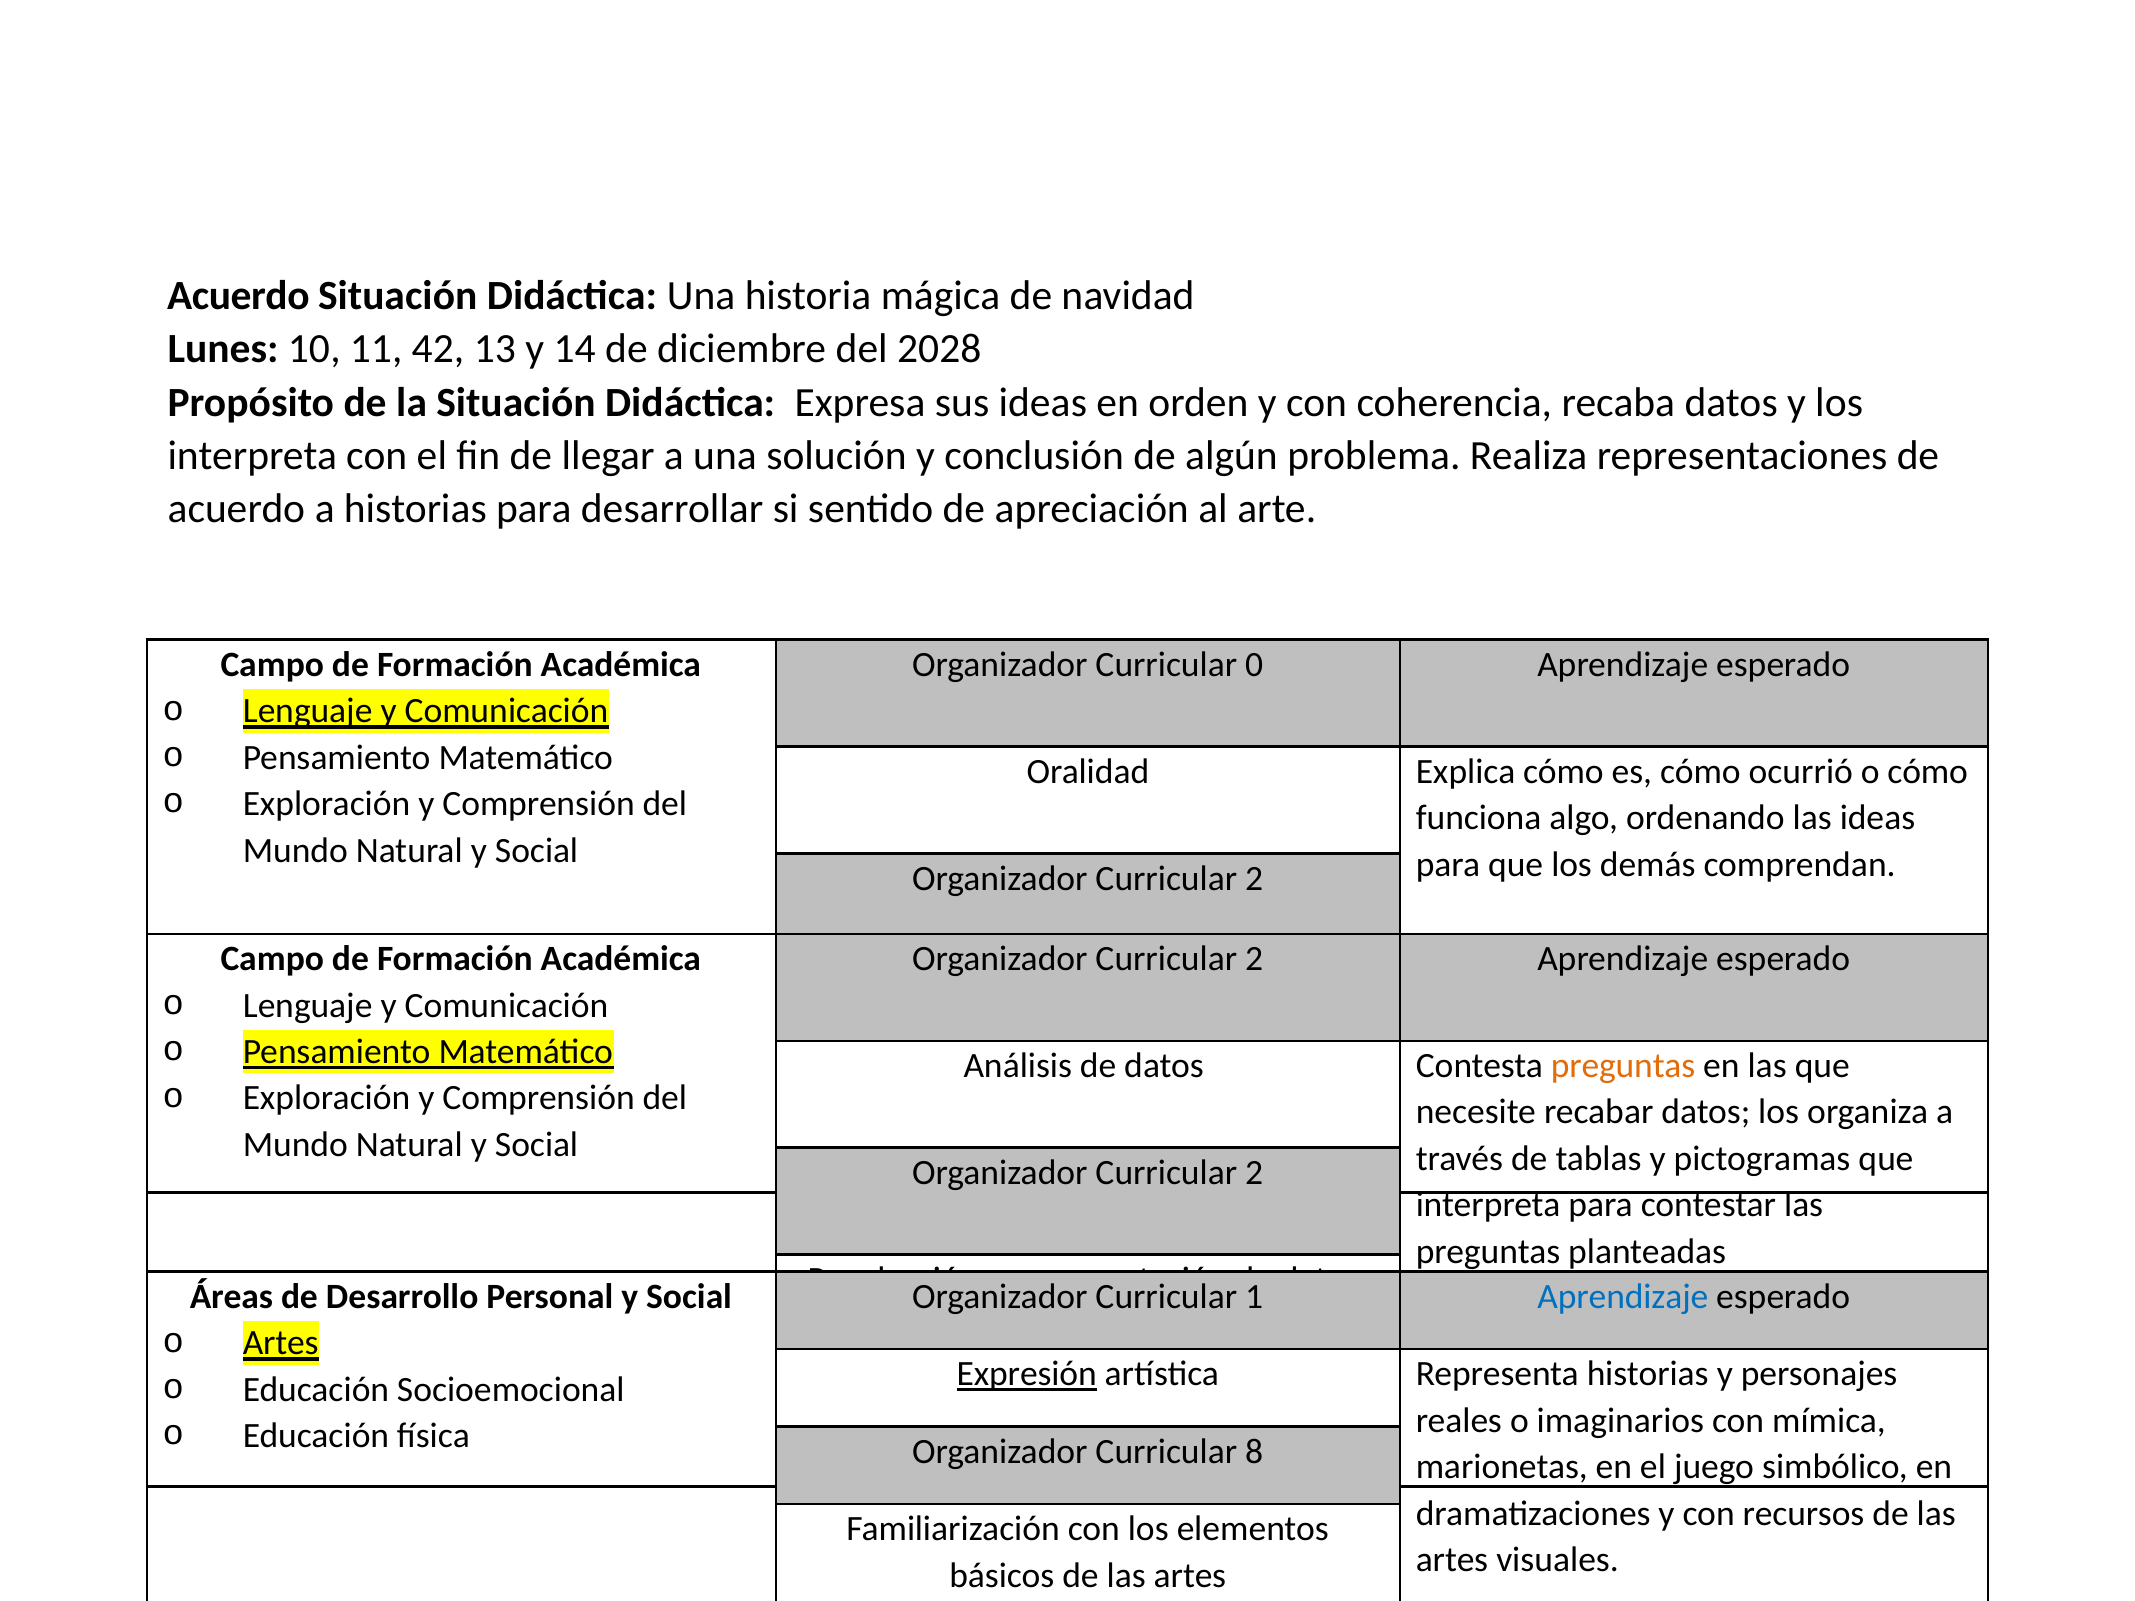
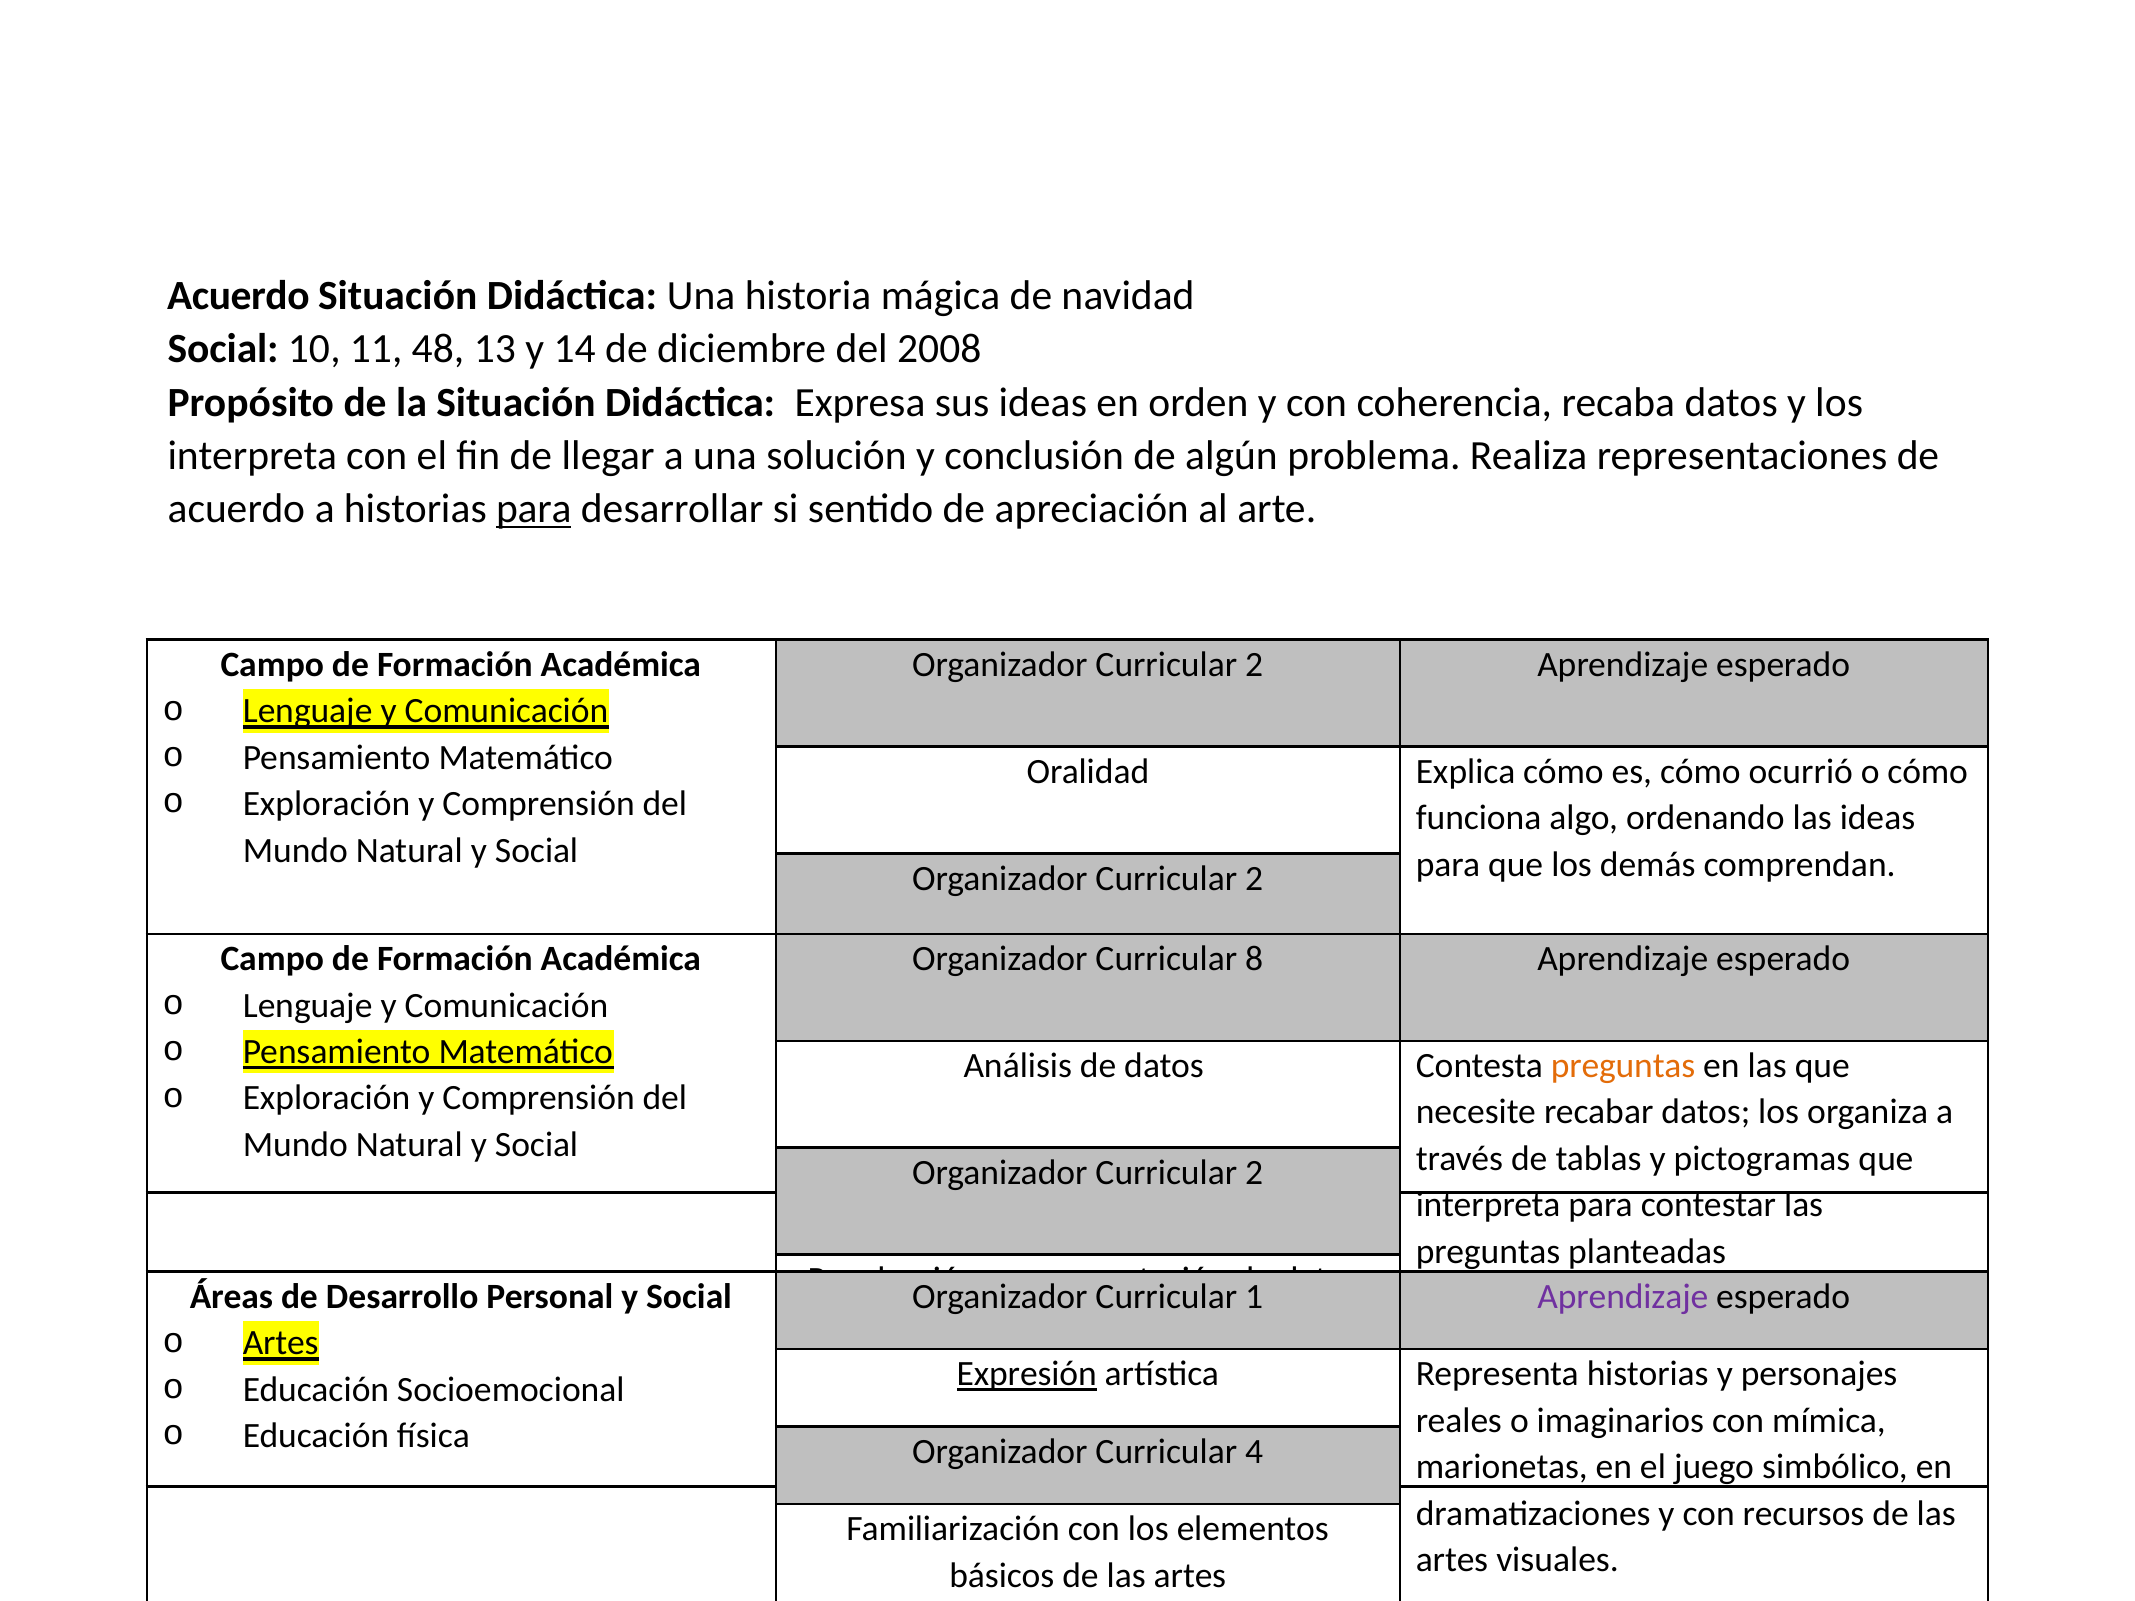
Lunes: Lunes -> Social (223, 349)
42: 42 -> 48 (438, 349)
2028: 2028 -> 2008 (939, 349)
para underline: none -> present (534, 509)
0: 0 -> 2 (1254, 665)
2: 2 -> 8 (1254, 959)
Aprendizaje colour: blue -> purple (1623, 1297)
8: 8 -> 4 (1254, 1452)
